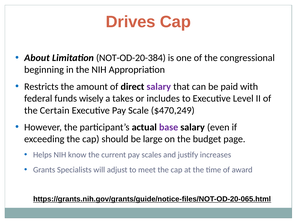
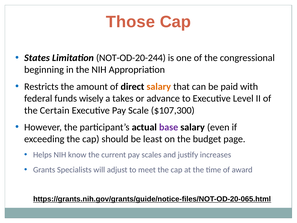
Drives: Drives -> Those (130, 22)
About: About -> States (37, 58)
NOT-OD-20-384: NOT-OD-20-384 -> NOT-OD-20-244 (131, 58)
salary colour: purple -> orange (159, 86)
includes: includes -> advance (163, 98)
$470,249: $470,249 -> $107,300 (173, 110)
large: large -> least (153, 139)
